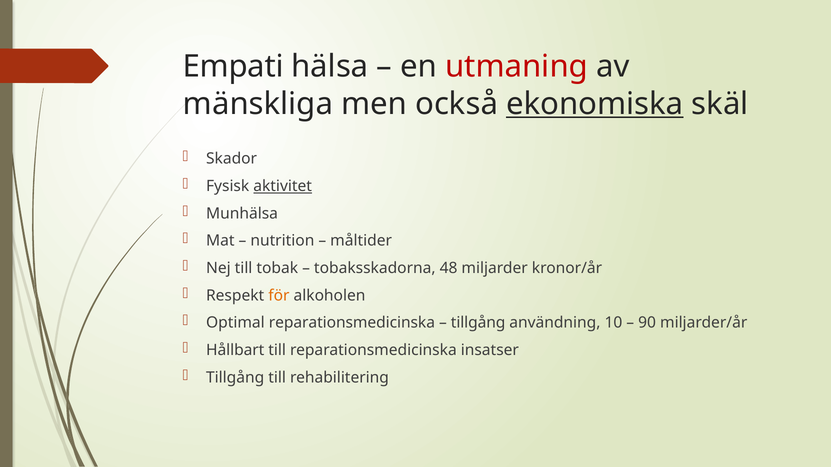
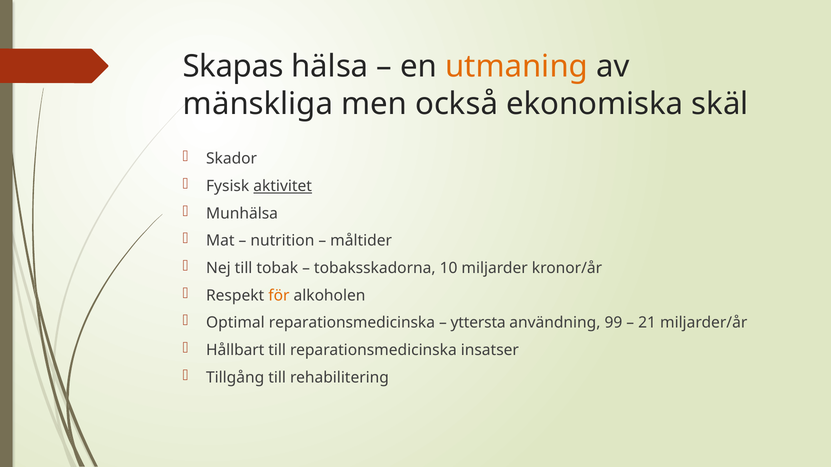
Empati: Empati -> Skapas (233, 67)
utmaning colour: red -> orange (517, 67)
ekonomiska underline: present -> none (595, 104)
48: 48 -> 10 (449, 268)
tillgång: tillgång -> yttersta (478, 323)
10: 10 -> 99 (613, 323)
90: 90 -> 21 (647, 323)
